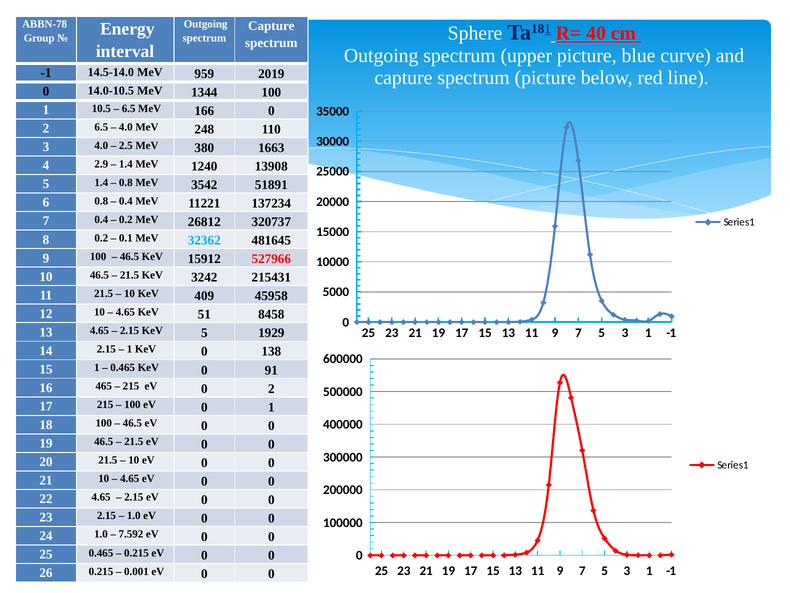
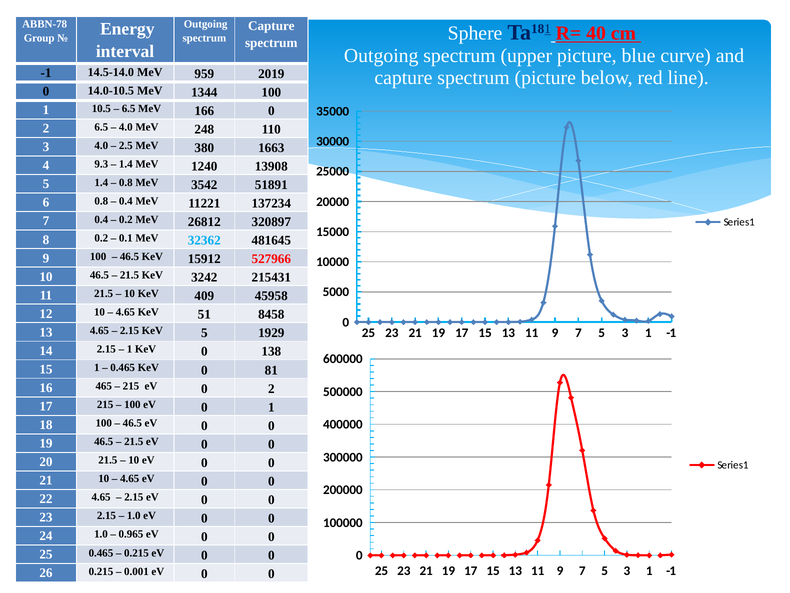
2.9: 2.9 -> 9.3 (101, 164)
320737: 320737 -> 320897 (271, 222)
91: 91 -> 81 (271, 370)
7.592: 7.592 -> 0.965 (131, 534)
